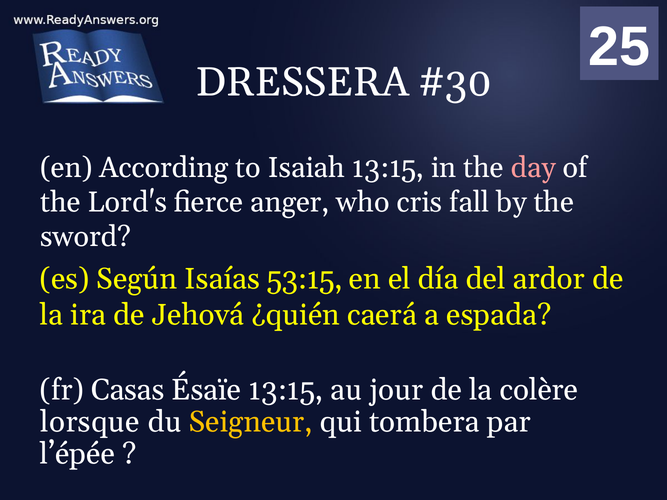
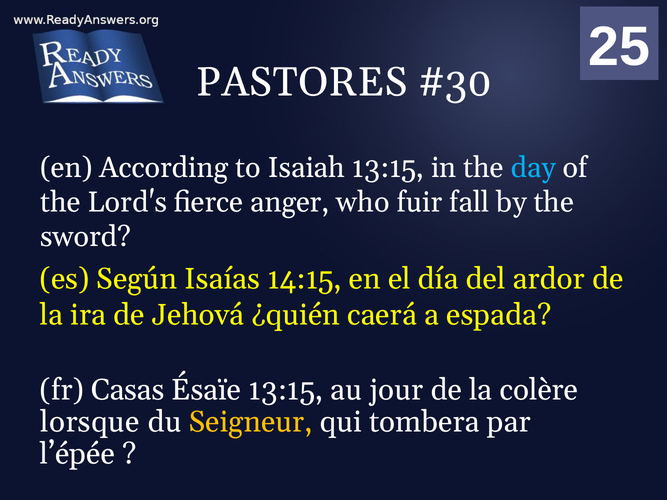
DRESSERA: DRESSERA -> PASTORES (302, 82)
day colour: pink -> light blue (533, 168)
cris: cris -> fuir (420, 203)
53:15: 53:15 -> 14:15 (305, 279)
